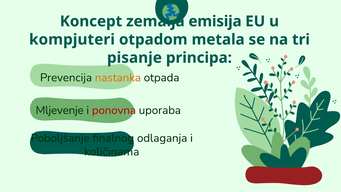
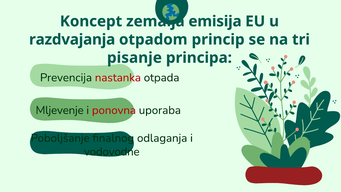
kompjuteri: kompjuteri -> razdvajanja (72, 40)
metala: metala -> princip (218, 40)
nastanka colour: orange -> red (118, 77)
količinama: količinama -> vodovodne (112, 152)
